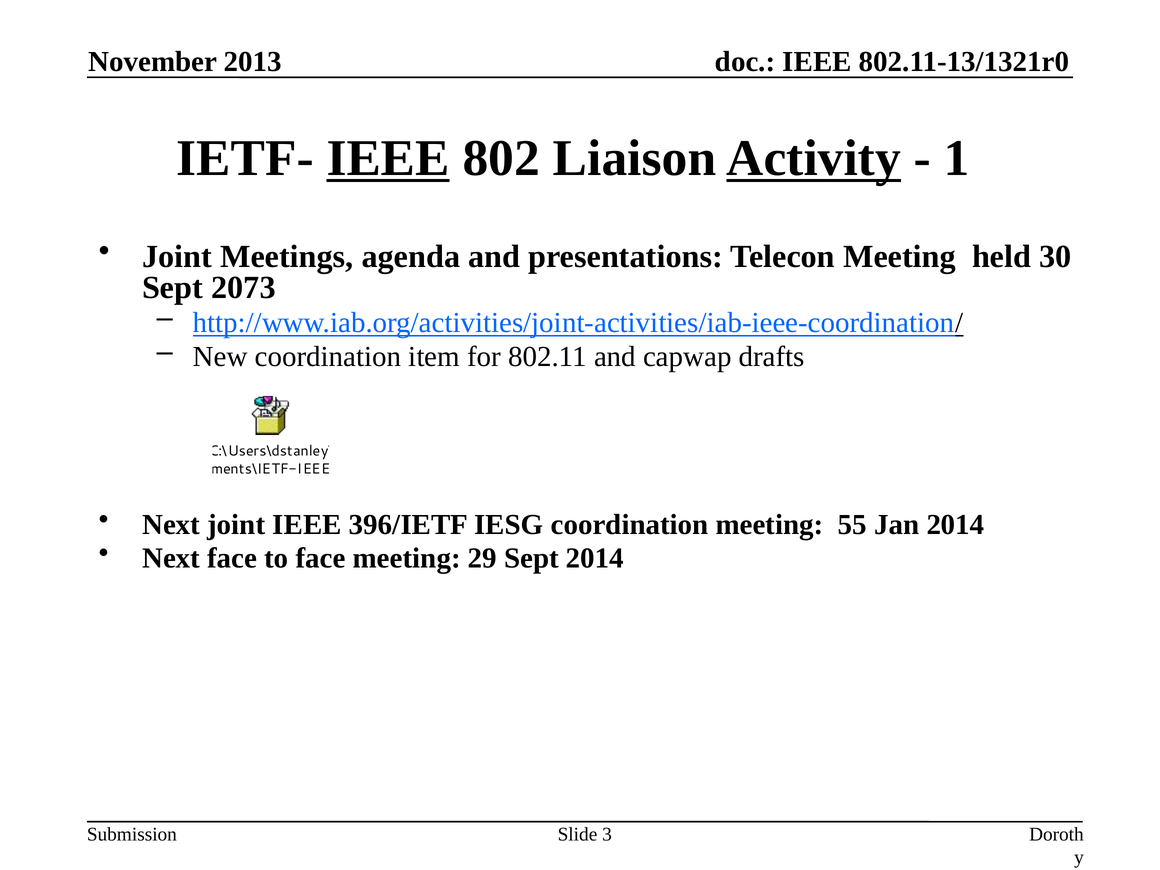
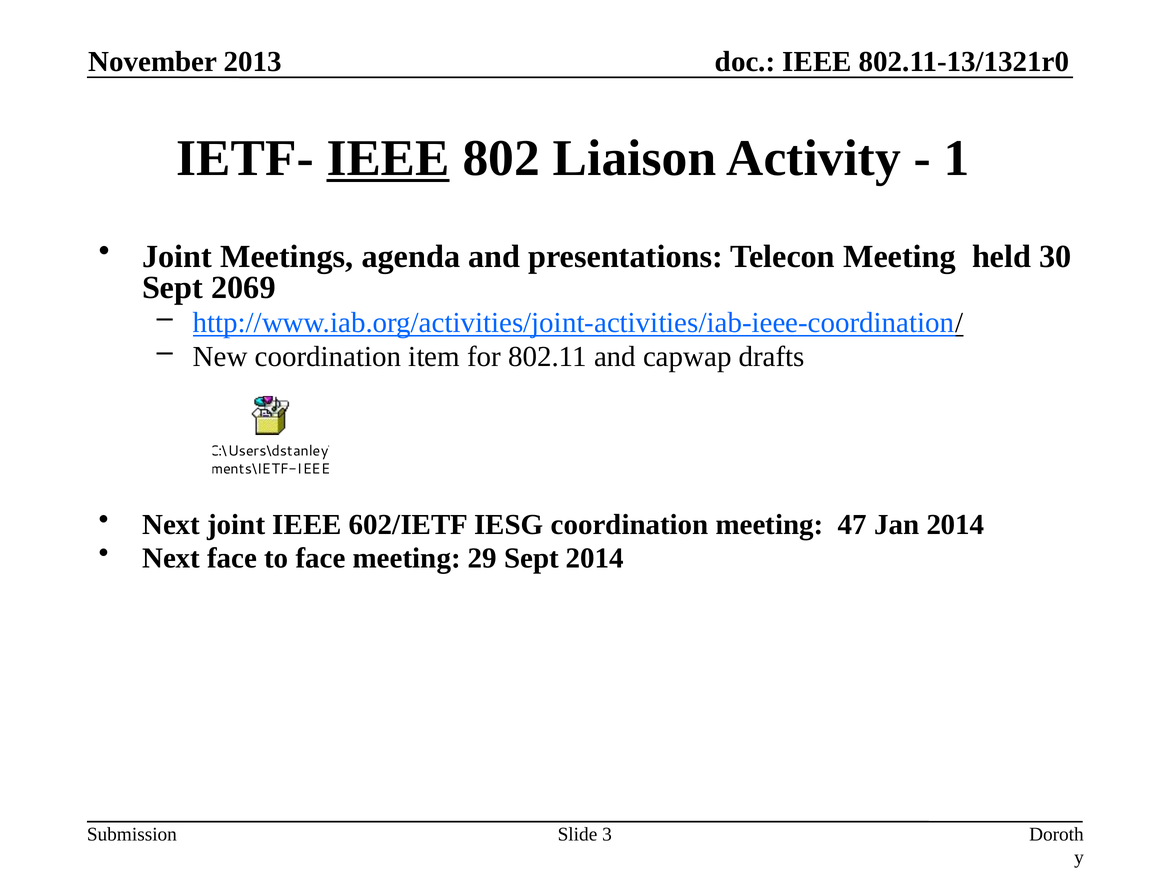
Activity underline: present -> none (814, 158)
2073: 2073 -> 2069 (243, 287)
396/IETF: 396/IETF -> 602/IETF (409, 525)
55: 55 -> 47 (852, 525)
